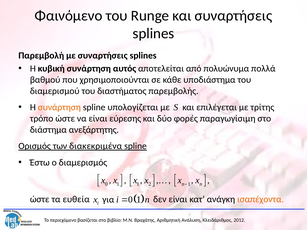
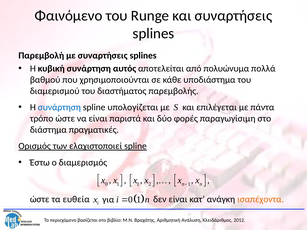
συνάρτηση colour: orange -> blue (59, 107)
τρίτης: τρίτης -> πάντα (262, 107)
εύρεσης: εύρεσης -> παριστά (125, 119)
ανεξάρτητης: ανεξάρτητης -> πραγματικές (94, 130)
διακεκριμένα: διακεκριμένα -> ελαχιστοποιεί (96, 146)
